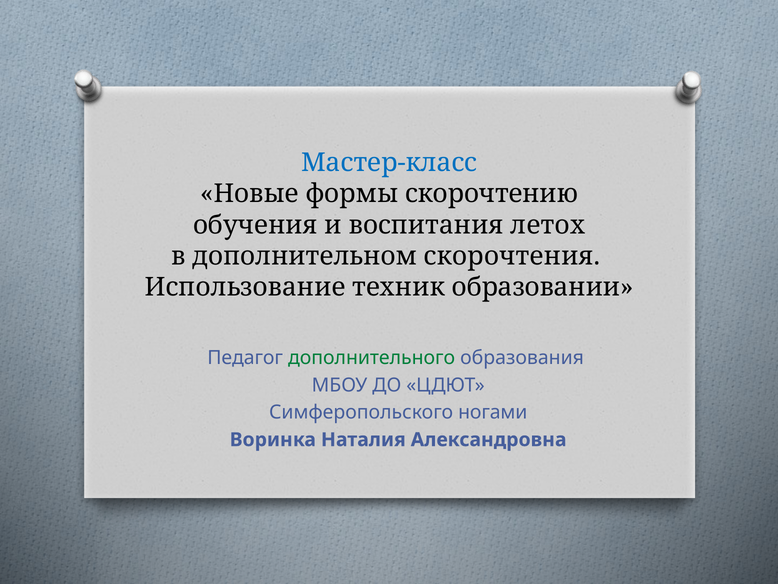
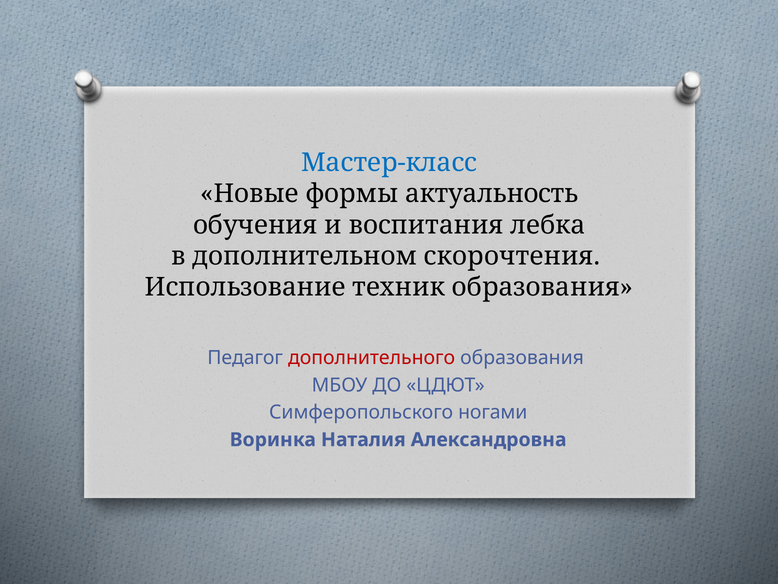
скорочтению: скорочтению -> актуальность (492, 194)
летох: летох -> лебка (548, 225)
техник образовании: образовании -> образования (543, 287)
дополнительного colour: green -> red (372, 358)
